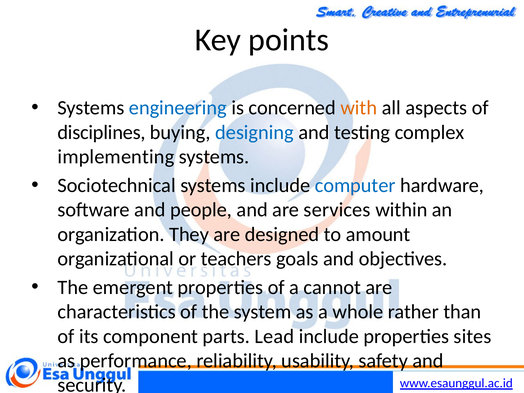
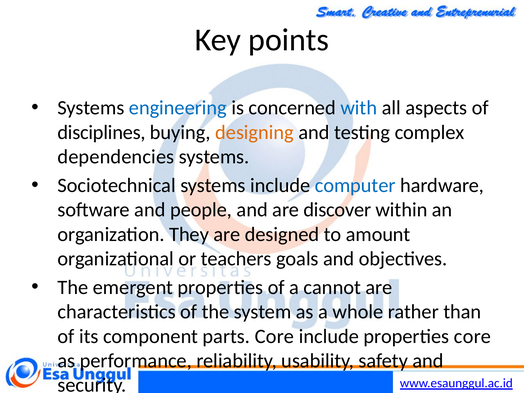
with colour: orange -> blue (359, 108)
designing colour: blue -> orange (255, 132)
implementing: implementing -> dependencies (116, 157)
services: services -> discover (337, 210)
parts Lead: Lead -> Core (274, 336)
properties sites: sites -> core (473, 336)
